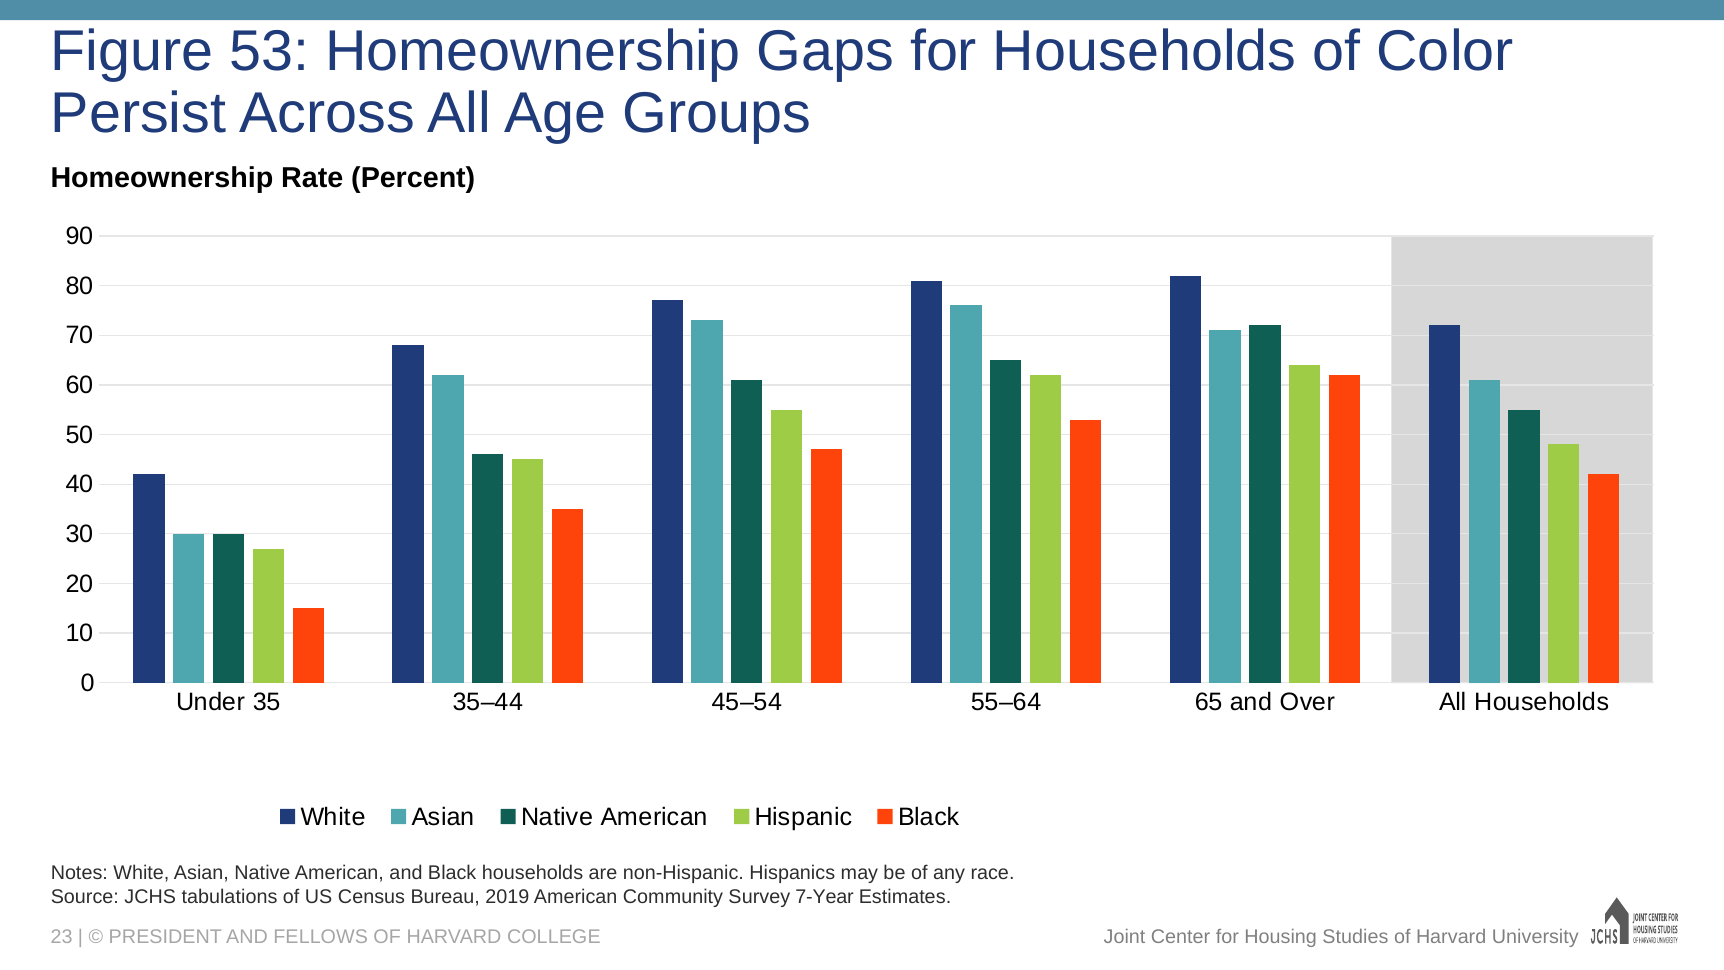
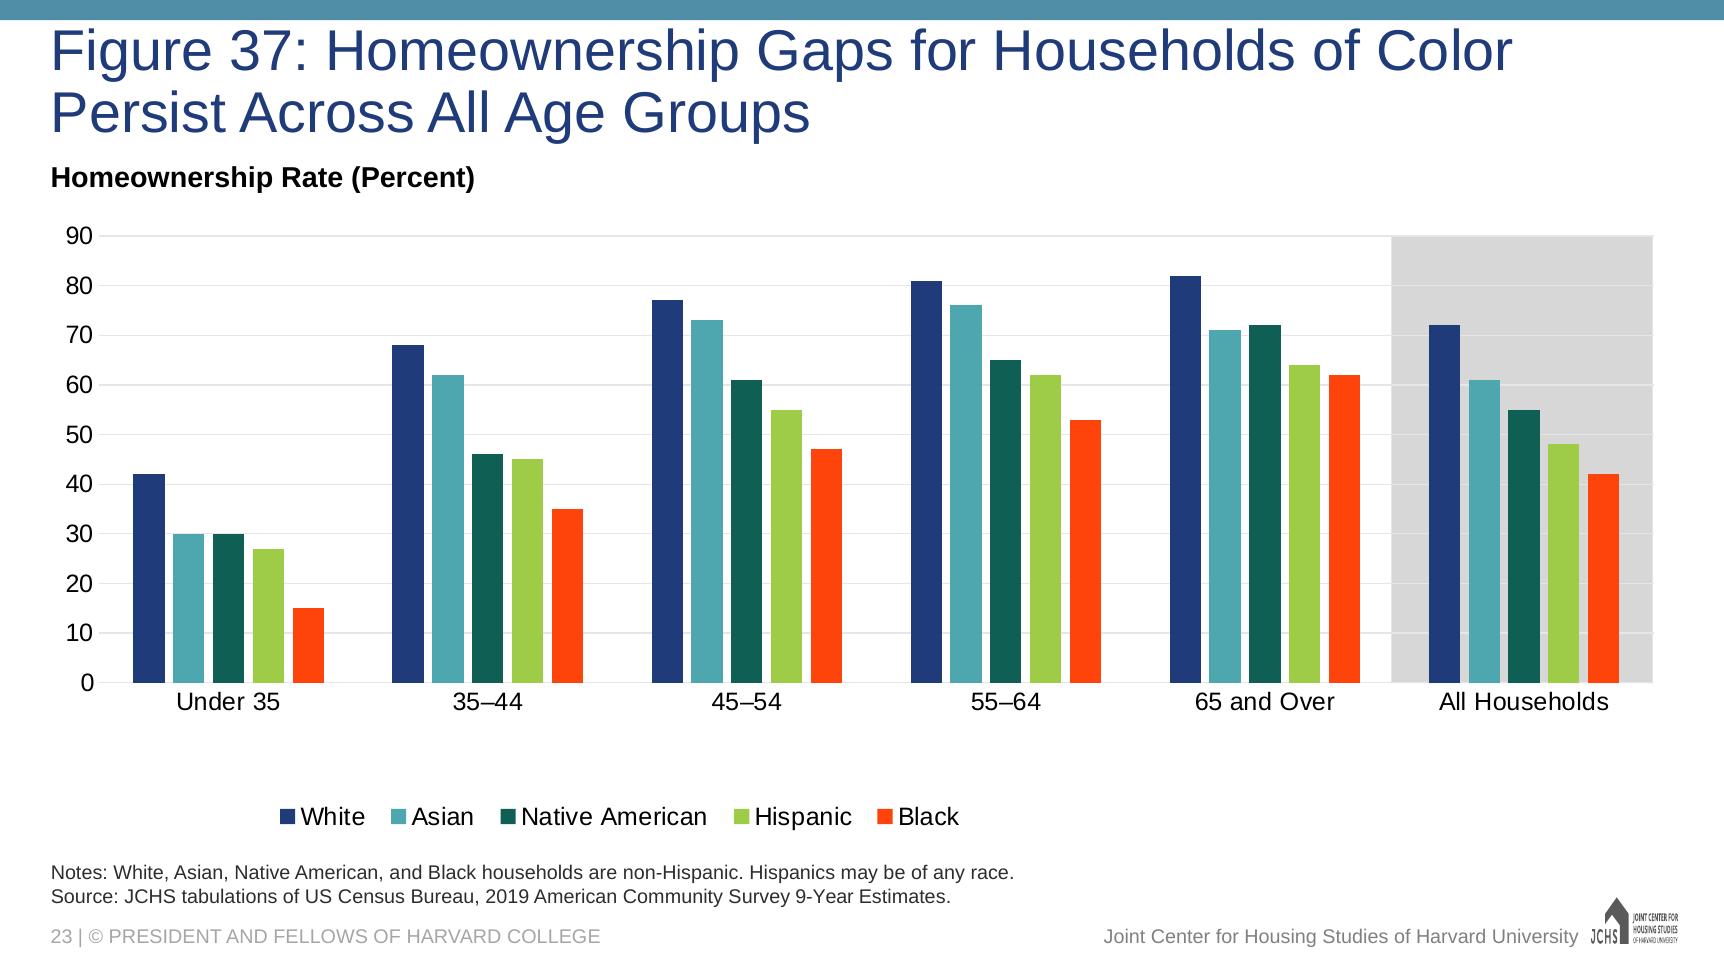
53: 53 -> 37 (269, 52)
7-Year: 7-Year -> 9-Year (825, 897)
